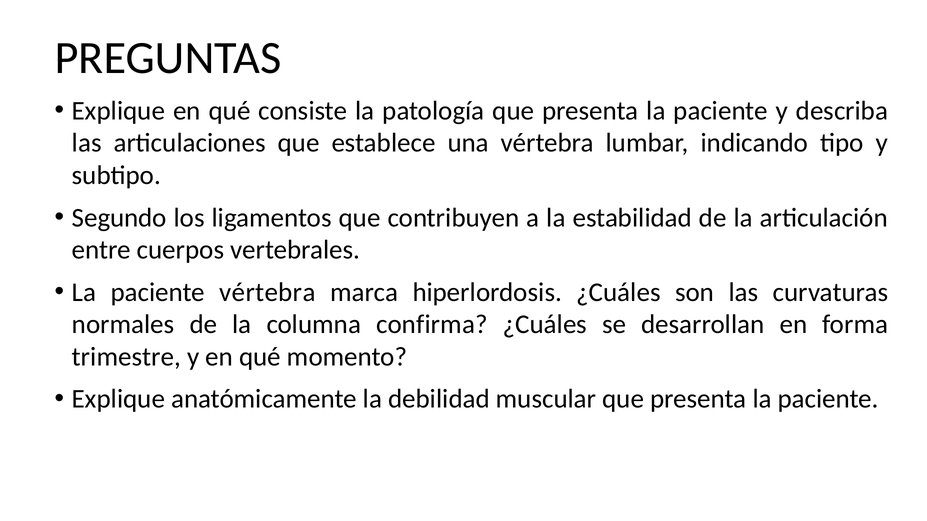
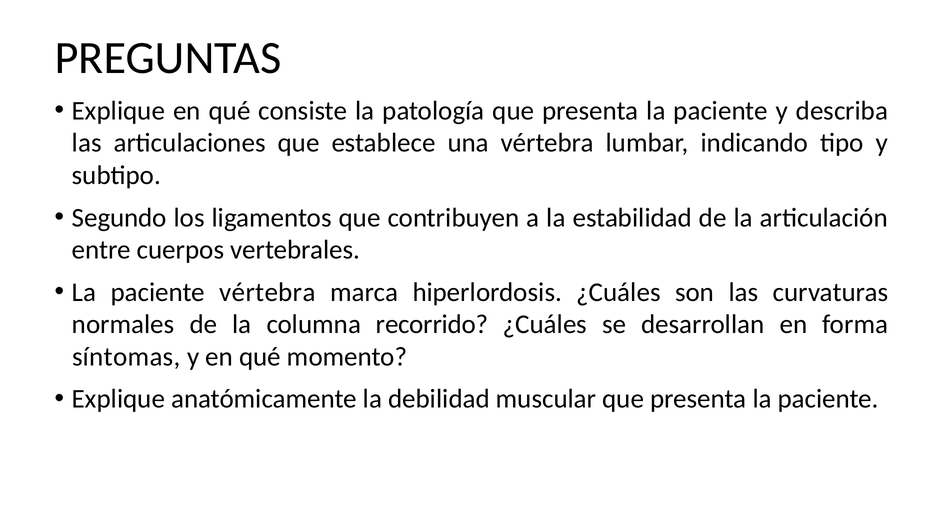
confirma: confirma -> recorrido (432, 325)
trimestre: trimestre -> síntomas (126, 357)
